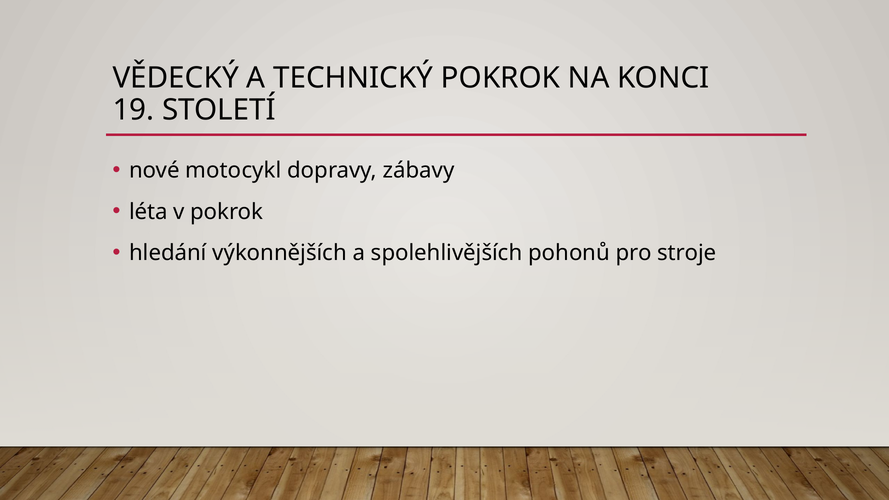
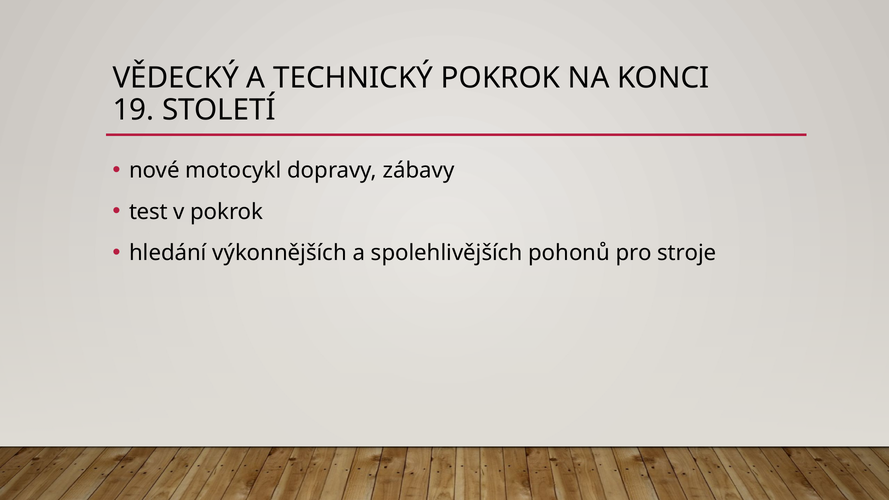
léta: léta -> test (148, 212)
